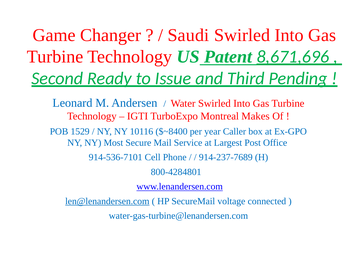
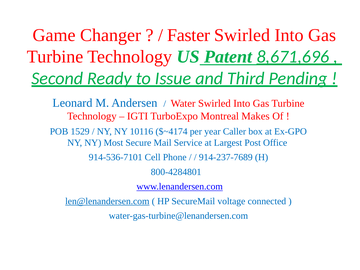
Saudi: Saudi -> Faster (189, 35)
$~8400: $~8400 -> $~4174 (172, 131)
